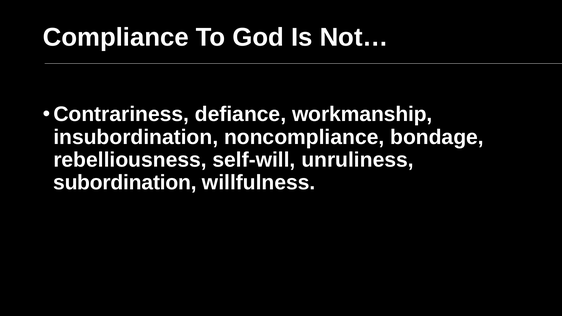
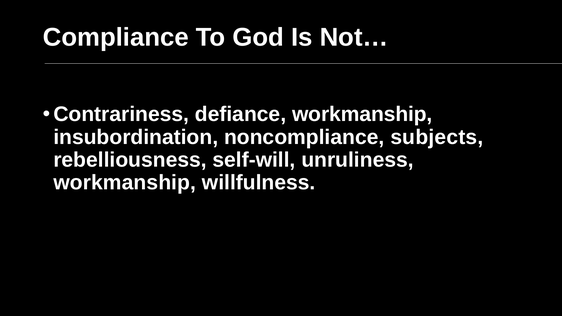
bondage: bondage -> subjects (437, 137)
subordination: subordination -> workmanship (125, 183)
